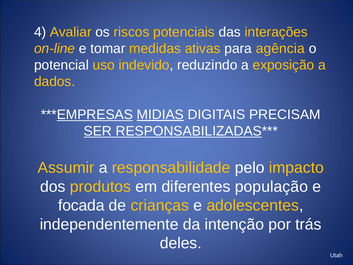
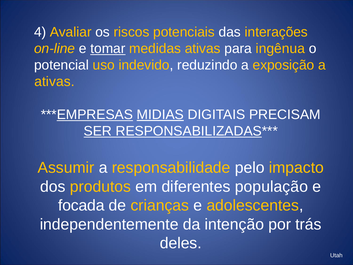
tomar underline: none -> present (108, 49)
agência: agência -> ingênua (280, 49)
dados: dados -> ativas (55, 82)
